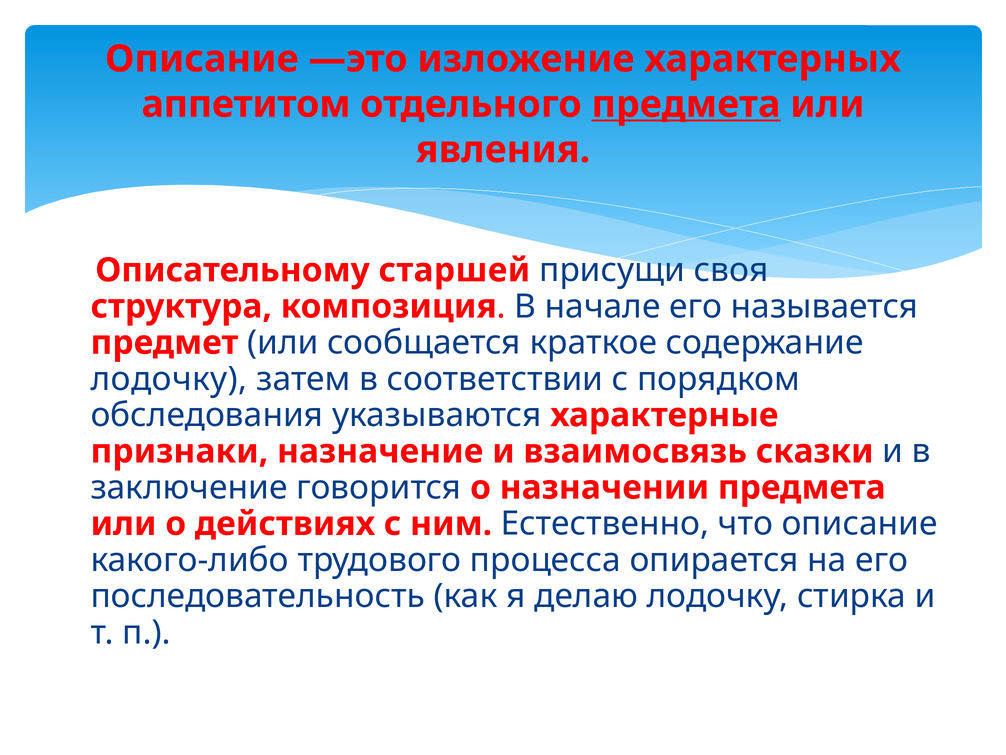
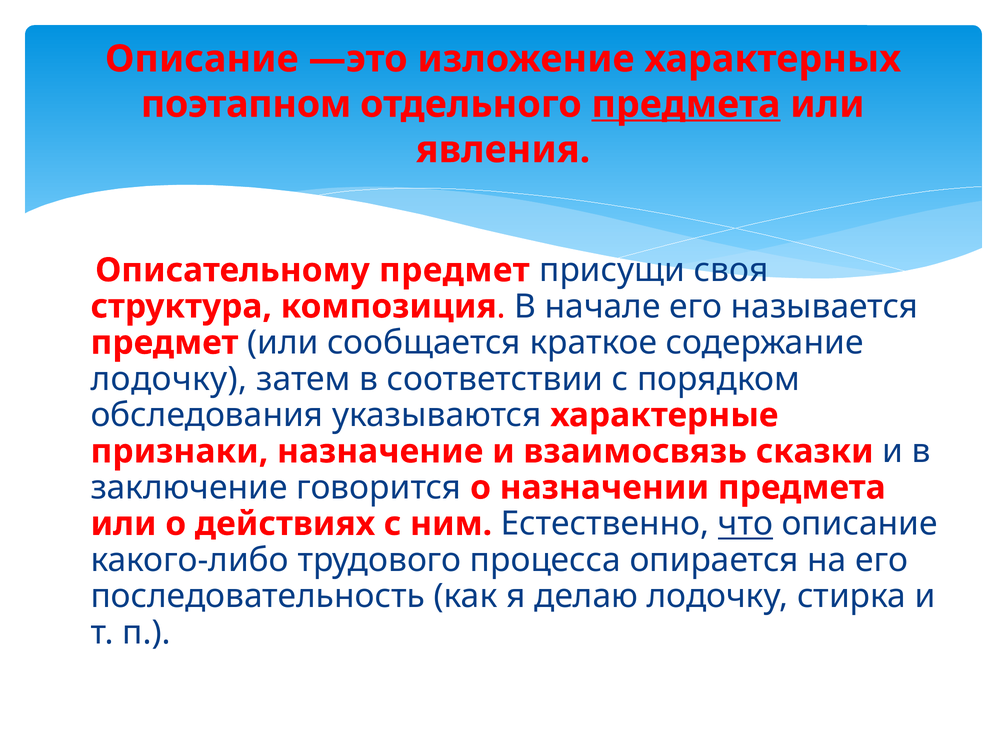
аппетитом: аппетитом -> поэтапном (246, 104)
Описательному старшей: старшей -> предмет (454, 270)
что underline: none -> present (745, 523)
